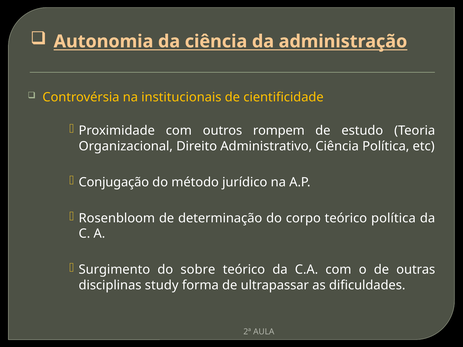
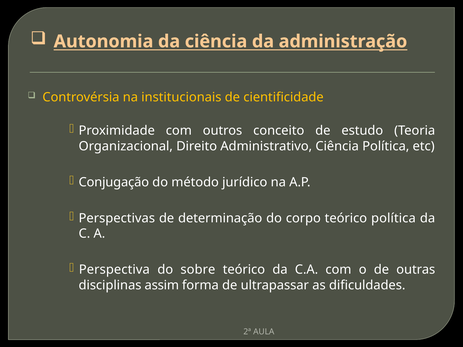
rompem: rompem -> conceito (279, 131)
Rosenbloom: Rosenbloom -> Perspectivas (117, 218)
Surgimento: Surgimento -> Perspectiva (114, 270)
study: study -> assim (162, 285)
